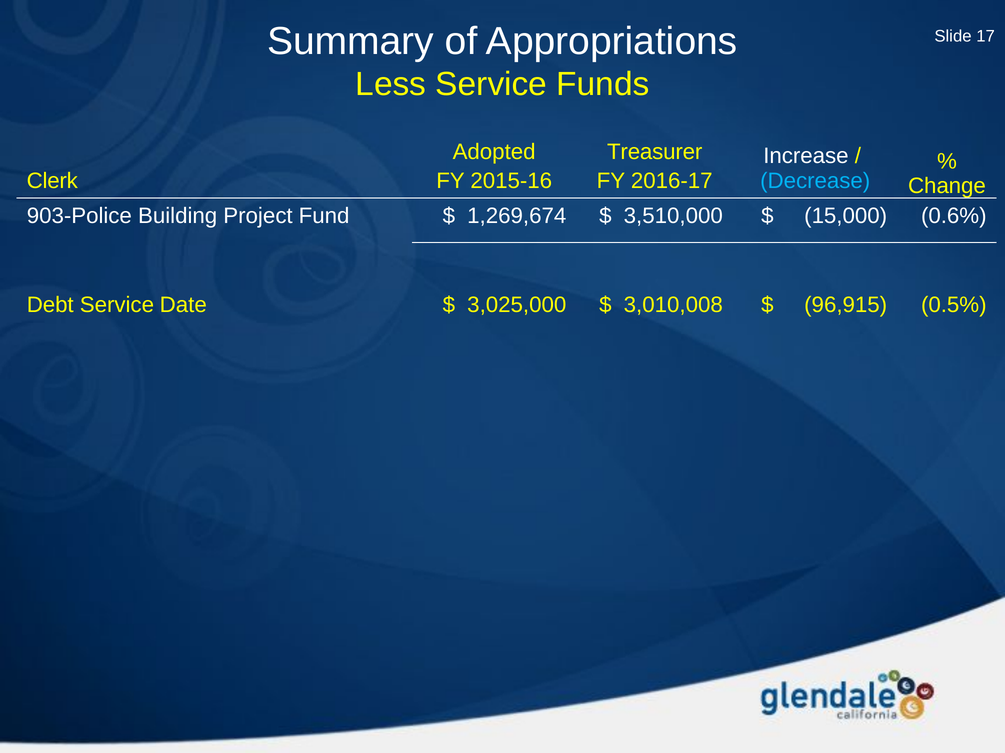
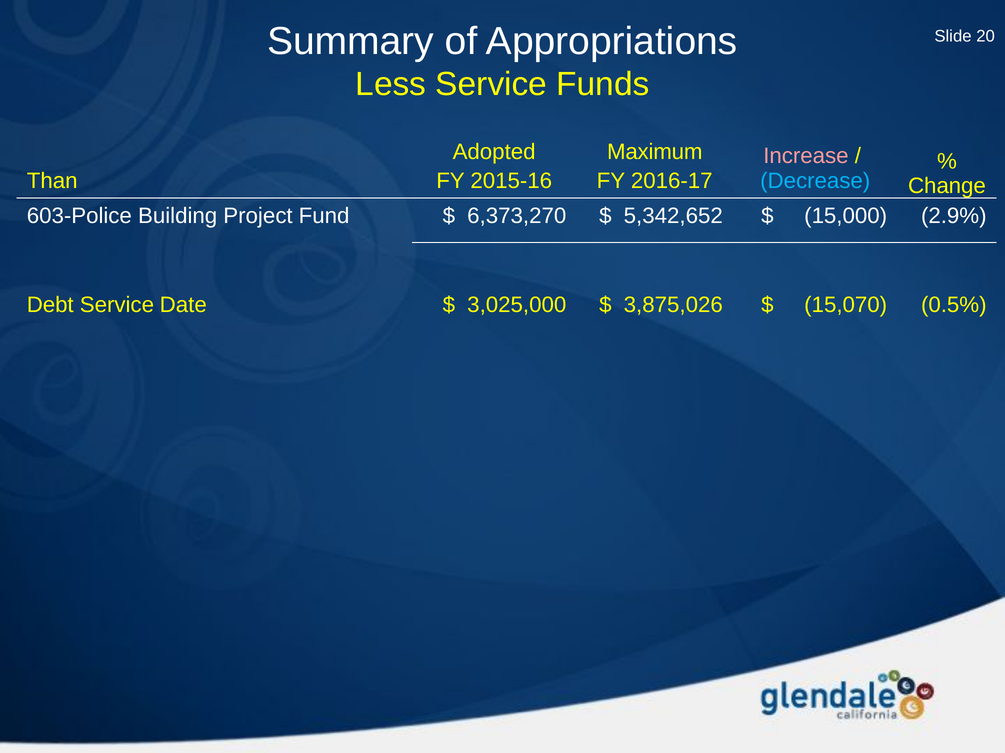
17: 17 -> 20 (986, 36)
Treasurer: Treasurer -> Maximum (655, 152)
Increase colour: white -> pink (806, 156)
Clerk: Clerk -> Than (52, 181)
903-Police: 903-Police -> 603-Police (79, 216)
1,269,674: 1,269,674 -> 6,373,270 (517, 216)
3,510,000: 3,510,000 -> 5,342,652 (673, 216)
0.6%: 0.6% -> 2.9% (954, 216)
3,010,008: 3,010,008 -> 3,875,026 (673, 305)
96,915: 96,915 -> 15,070 (846, 305)
